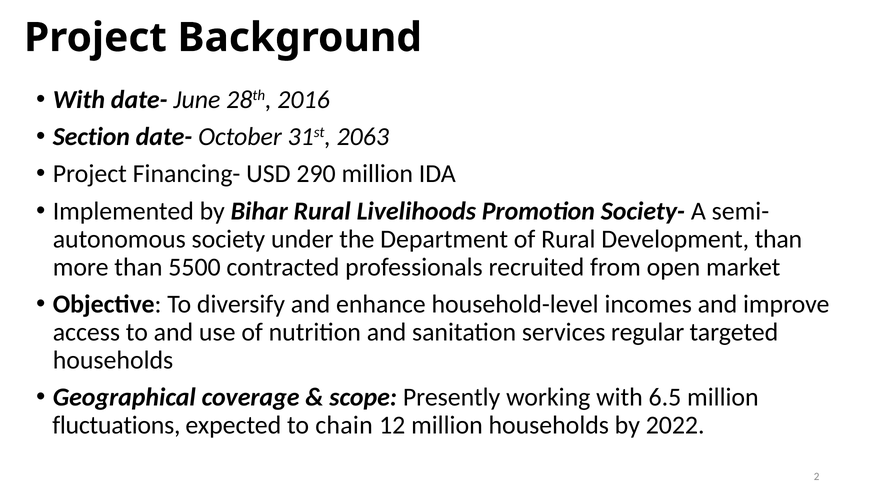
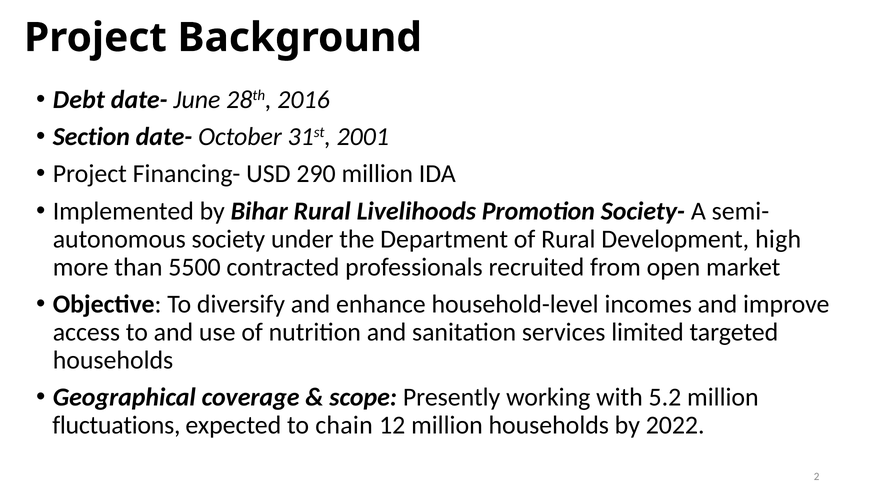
With: With -> Debt (79, 99)
2063: 2063 -> 2001 (363, 137)
Development than: than -> high (778, 239)
regular: regular -> limited (648, 332)
6.5: 6.5 -> 5.2 (665, 397)
